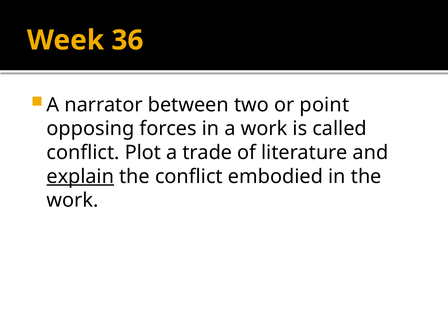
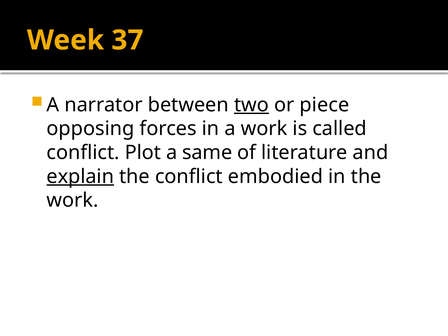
36: 36 -> 37 (127, 40)
two underline: none -> present (251, 105)
point: point -> piece (324, 105)
trade: trade -> same (207, 153)
